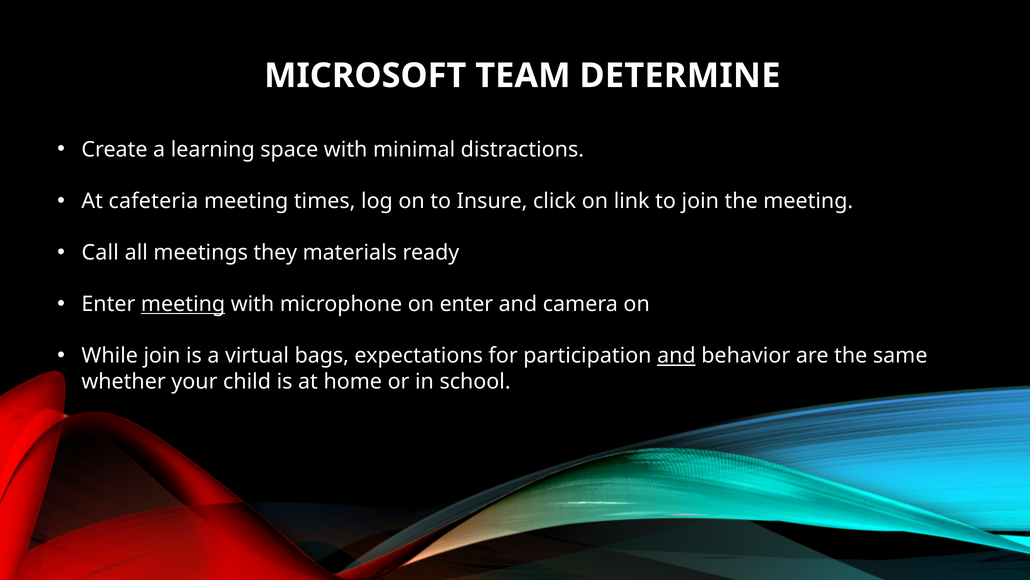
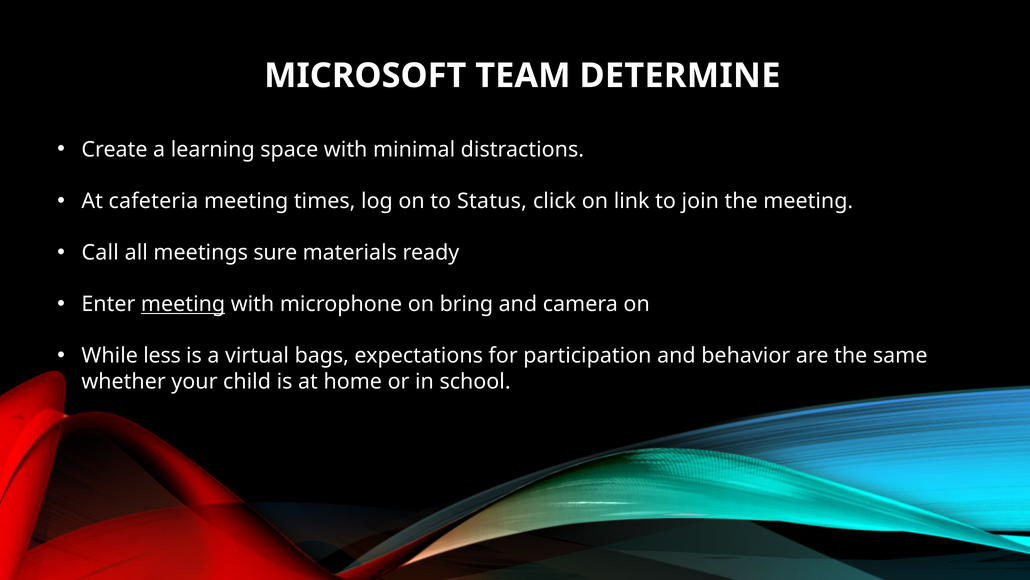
Insure: Insure -> Status (492, 201)
they: they -> sure (275, 252)
on enter: enter -> bring (466, 304)
While join: join -> less (162, 355)
and underline: present -> none (676, 355)
